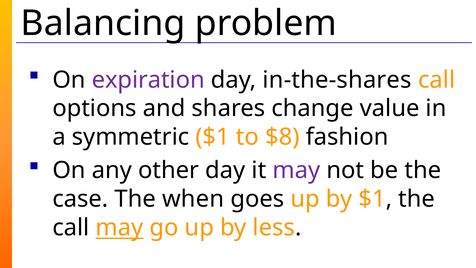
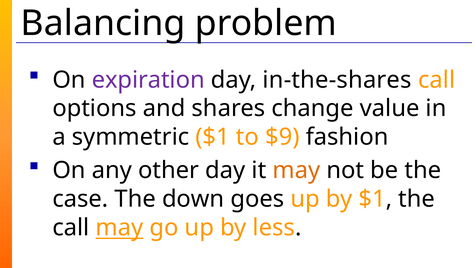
$8: $8 -> $9 (282, 137)
may colour: purple -> orange (296, 170)
when: when -> down (193, 199)
